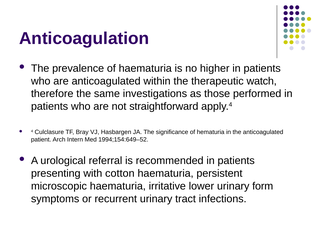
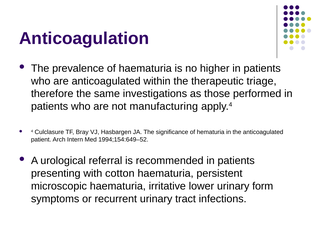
watch: watch -> triage (262, 81)
straightforward: straightforward -> manufacturing (164, 107)
